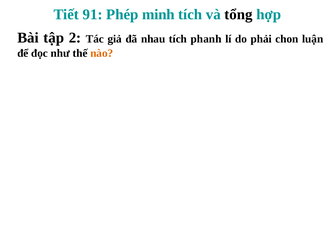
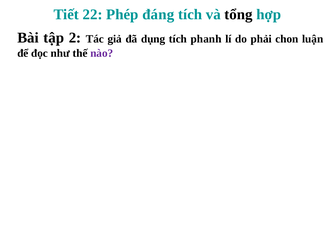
91: 91 -> 22 (93, 14)
minh: minh -> đáng (158, 14)
nhau: nhau -> dụng (153, 39)
nào colour: orange -> purple (102, 53)
